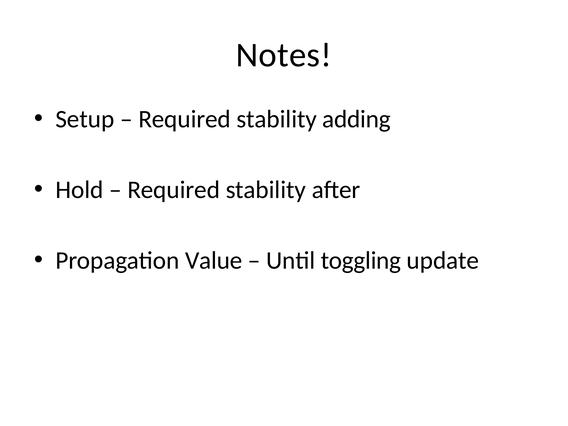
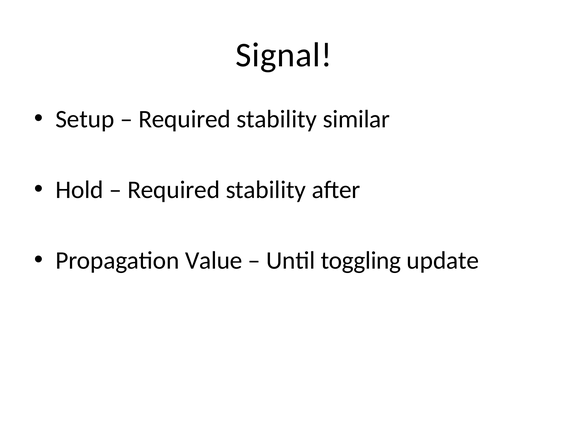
Notes: Notes -> Signal (284, 55)
adding: adding -> similar (356, 119)
